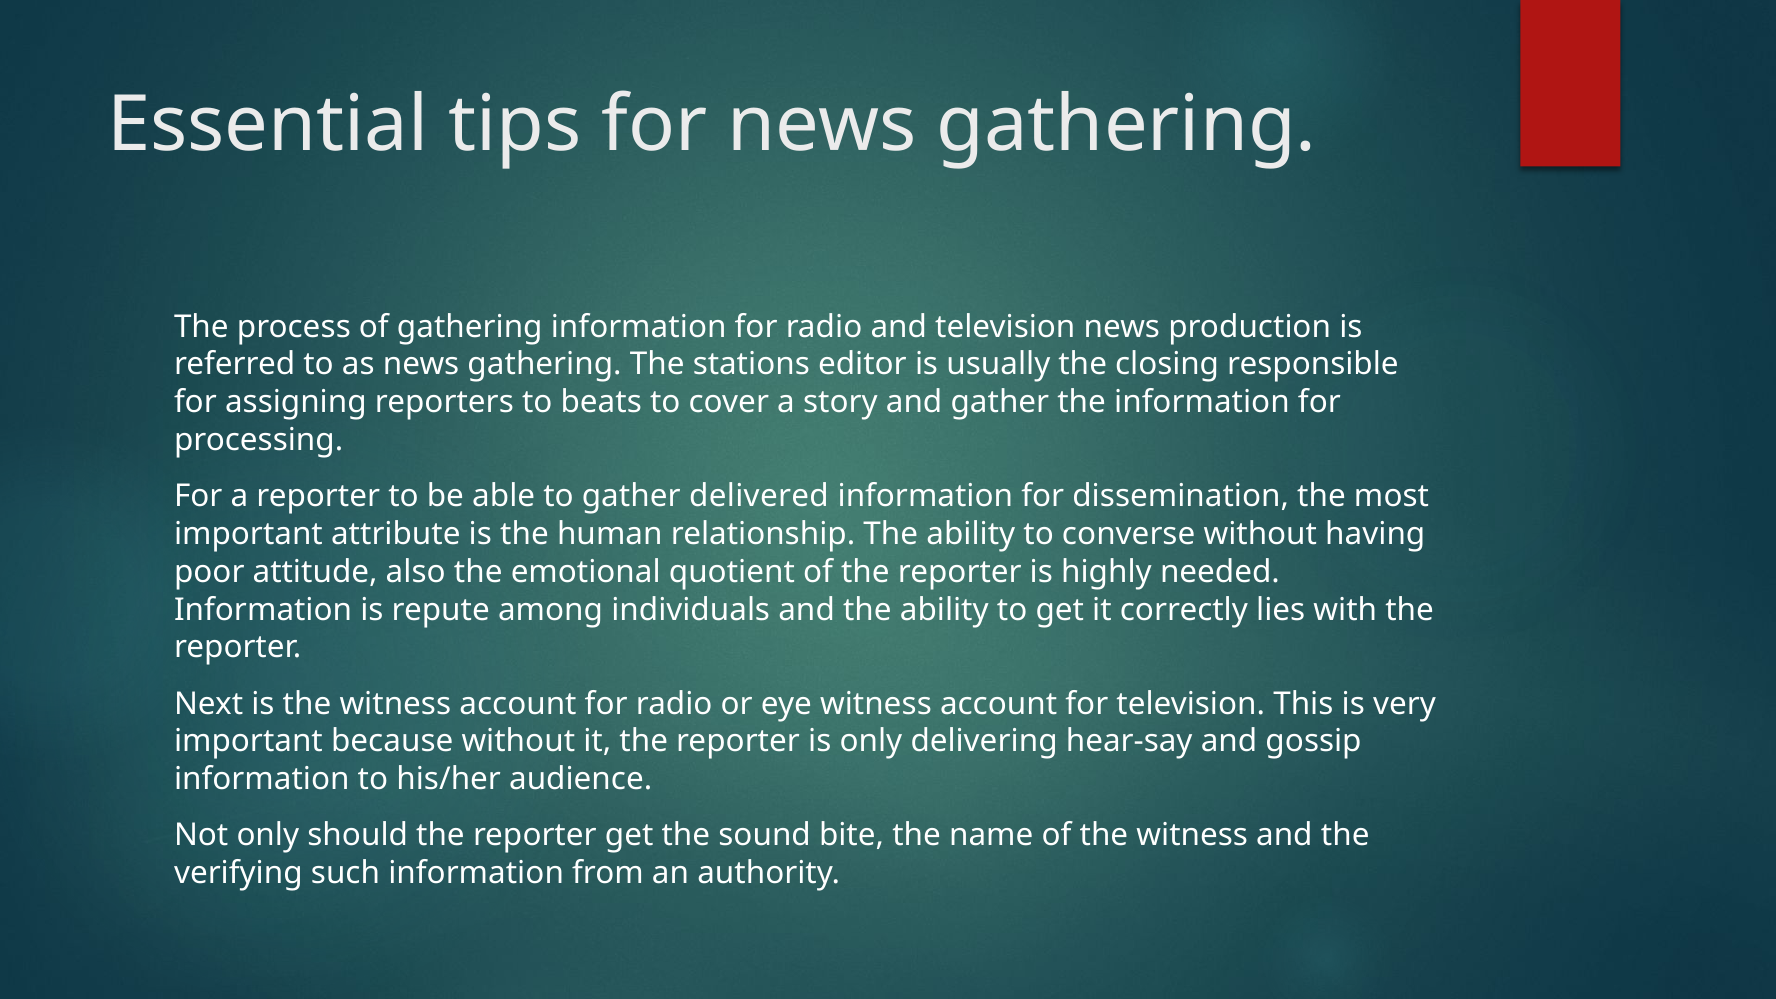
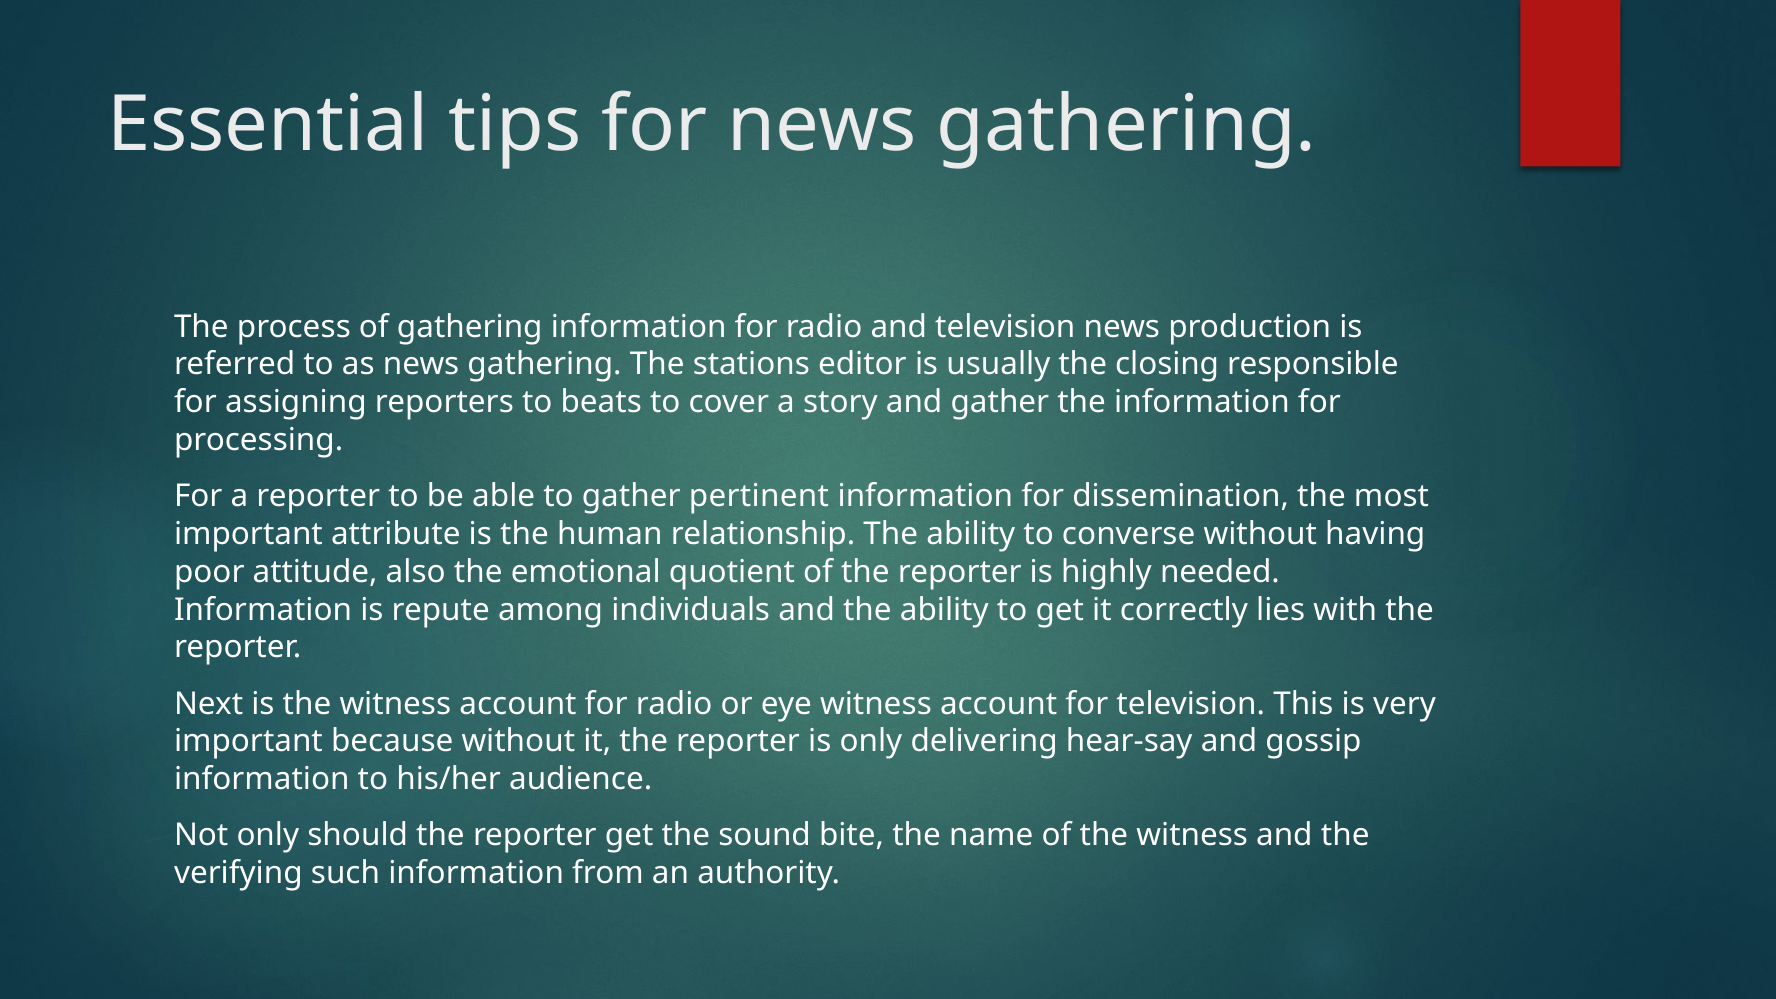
delivered: delivered -> pertinent (759, 496)
